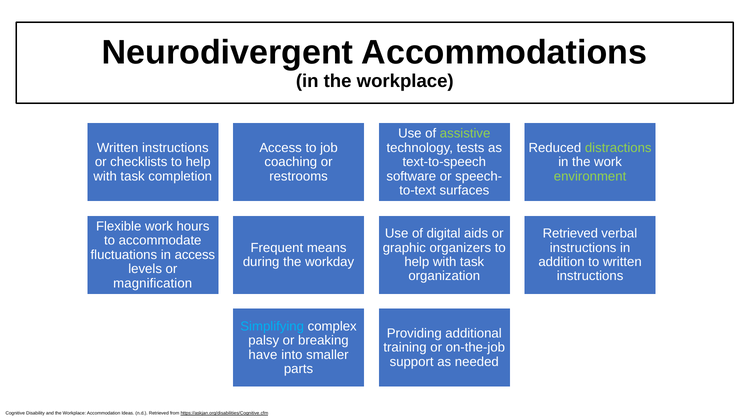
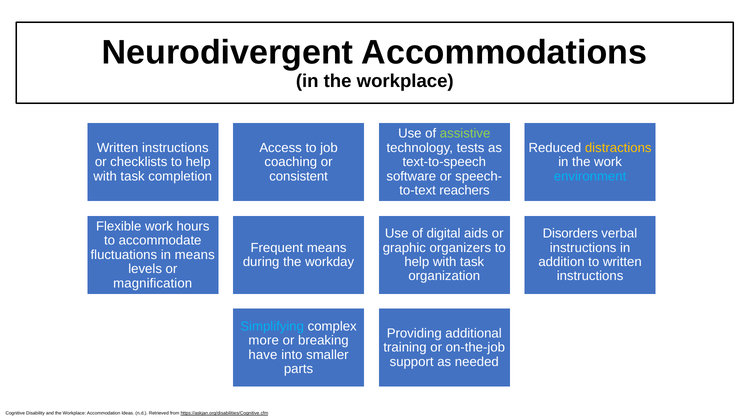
distractions colour: light green -> yellow (618, 148)
restrooms: restrooms -> consistent (299, 176)
environment colour: light green -> light blue (590, 176)
surfaces: surfaces -> reachers (464, 190)
Retrieved: Retrieved -> Disorders (570, 233)
in access: access -> means (195, 255)
palsy: palsy -> more (264, 340)
